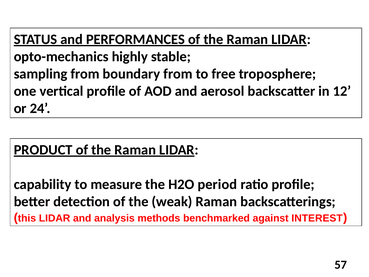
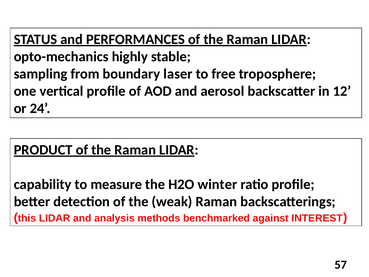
boundary from: from -> laser (178, 74)
period: period -> winter (217, 184)
